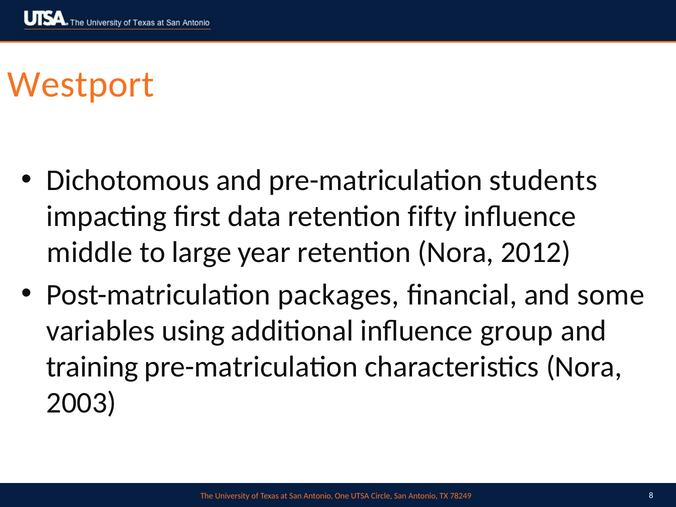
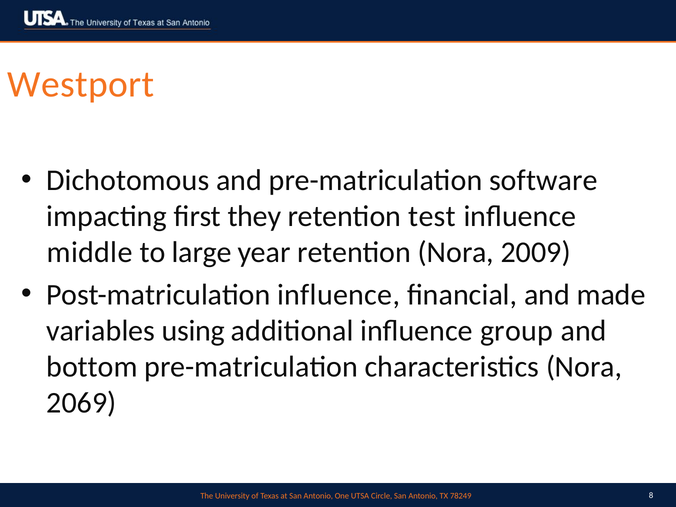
students: students -> software (543, 180)
data: data -> they (254, 216)
fifty: fifty -> test (432, 216)
2012: 2012 -> 2009 (536, 253)
Post-matriculation packages: packages -> influence (339, 295)
some: some -> made (611, 295)
training: training -> bottom (92, 367)
2003: 2003 -> 2069 (81, 403)
